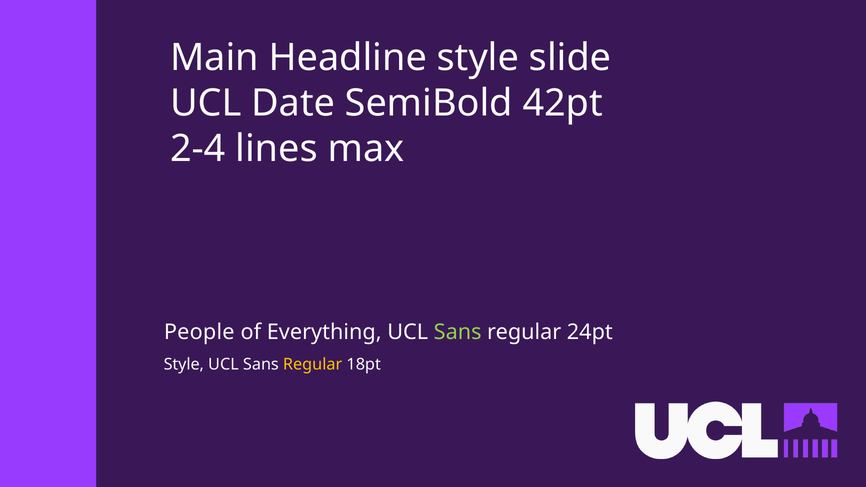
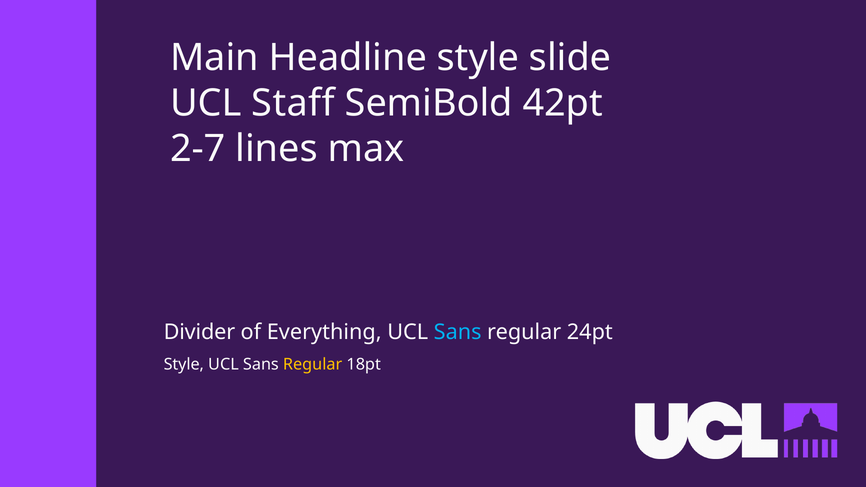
Date: Date -> Staff (293, 103)
2-4: 2-4 -> 2-7 (198, 149)
People: People -> Divider (199, 332)
Sans colour: light green -> light blue (458, 332)
